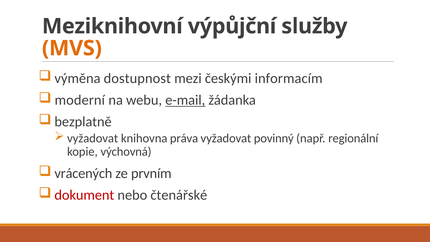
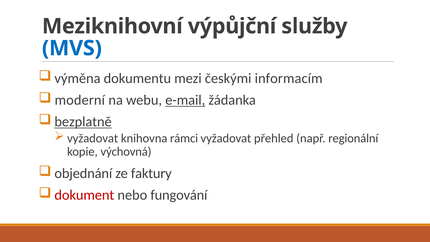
MVS colour: orange -> blue (72, 48)
dostupnost: dostupnost -> dokumentu (137, 78)
bezplatně underline: none -> present (83, 122)
práva: práva -> rámci (184, 138)
povinný: povinný -> přehled (274, 138)
vrácených: vrácených -> objednání (83, 173)
prvním: prvním -> faktury (151, 173)
čtenářské: čtenářské -> fungování (179, 195)
